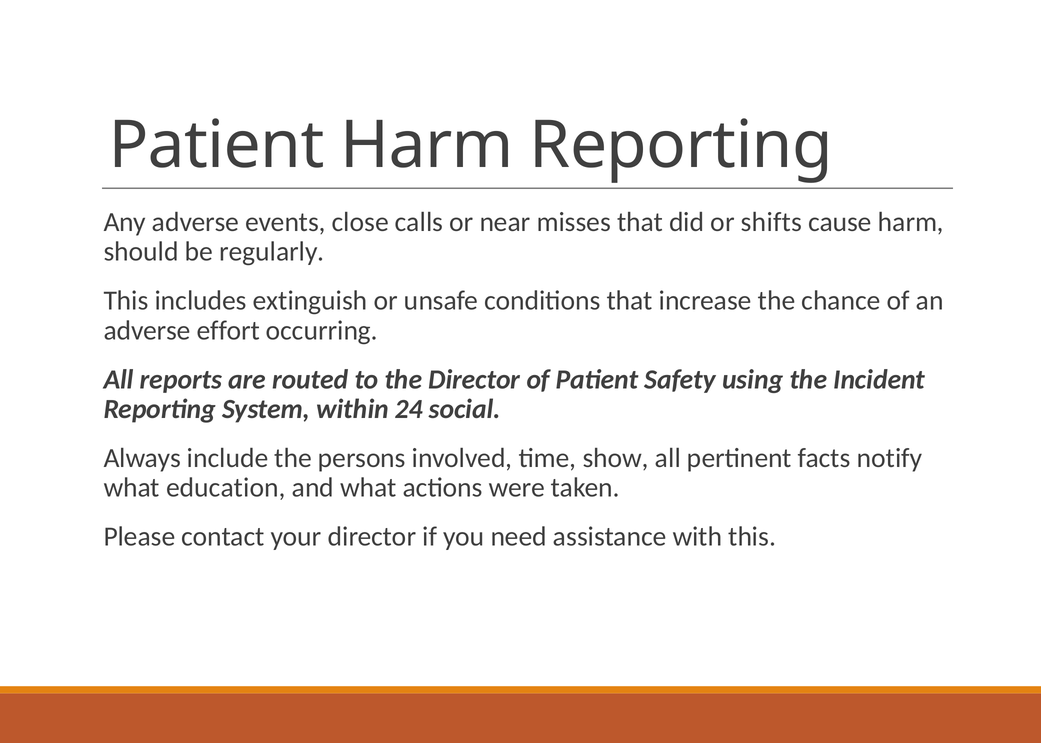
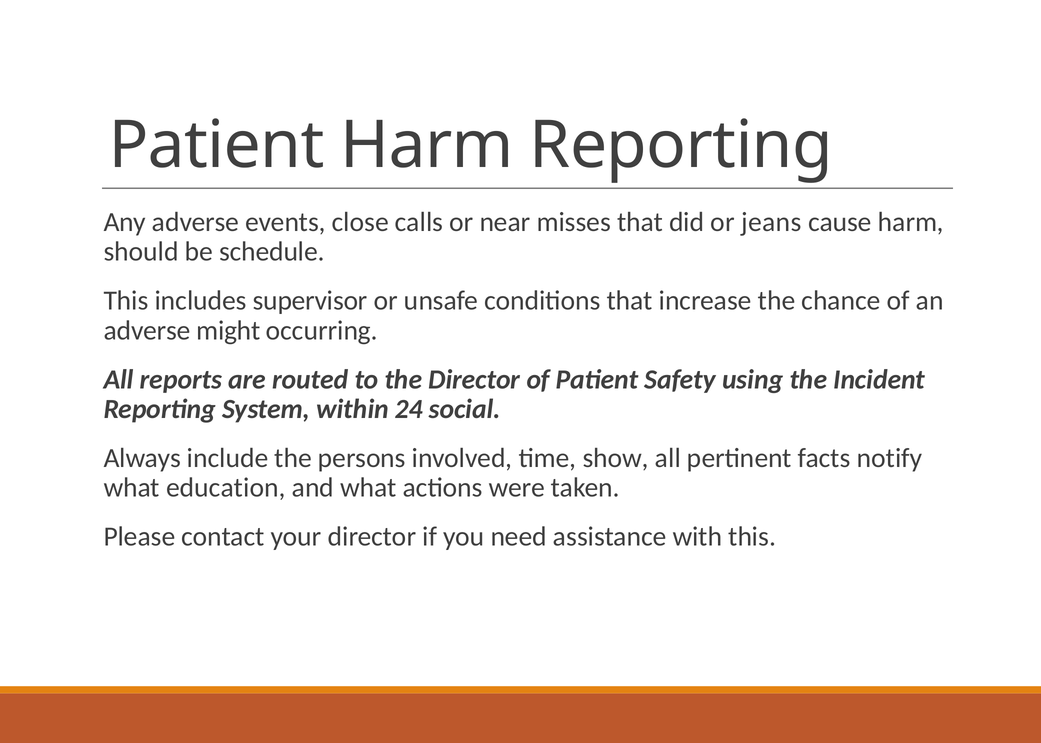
shifts: shifts -> jeans (771, 222)
regularly: regularly -> schedule (272, 252)
extinguish: extinguish -> supervisor (310, 301)
effort: effort -> might (228, 331)
